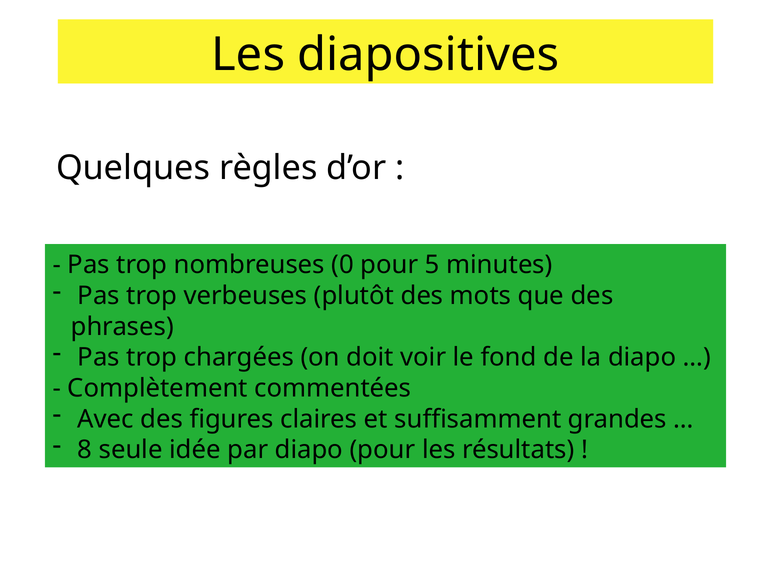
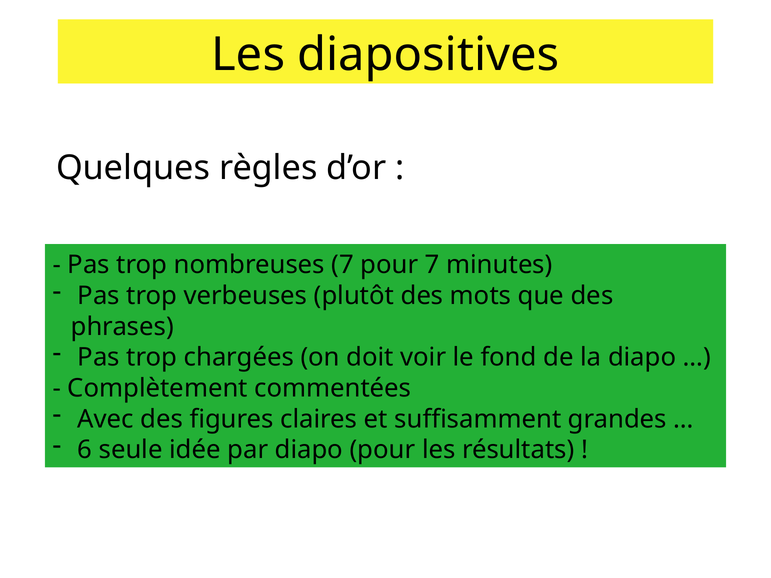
nombreuses 0: 0 -> 7 (343, 265)
pour 5: 5 -> 7 (432, 265)
8: 8 -> 6 (85, 450)
